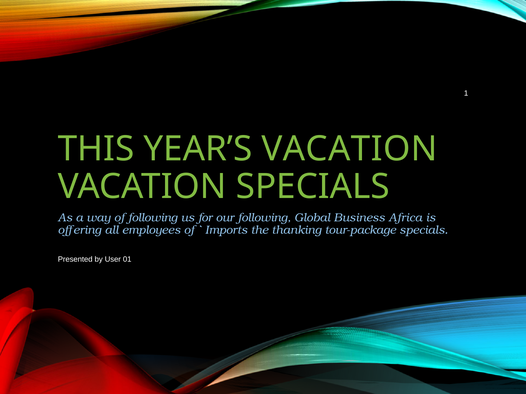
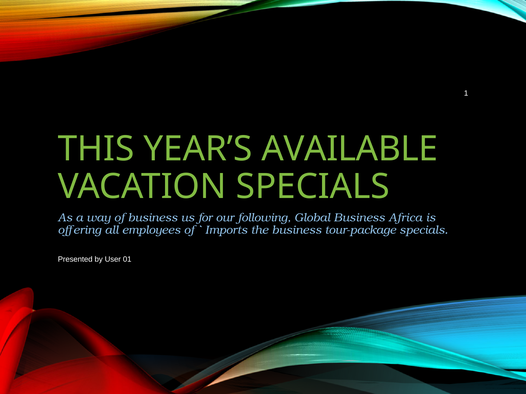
YEAR’S VACATION: VACATION -> AVAILABLE (350, 149)
of following: following -> business (153, 218)
the thanking: thanking -> business (297, 230)
